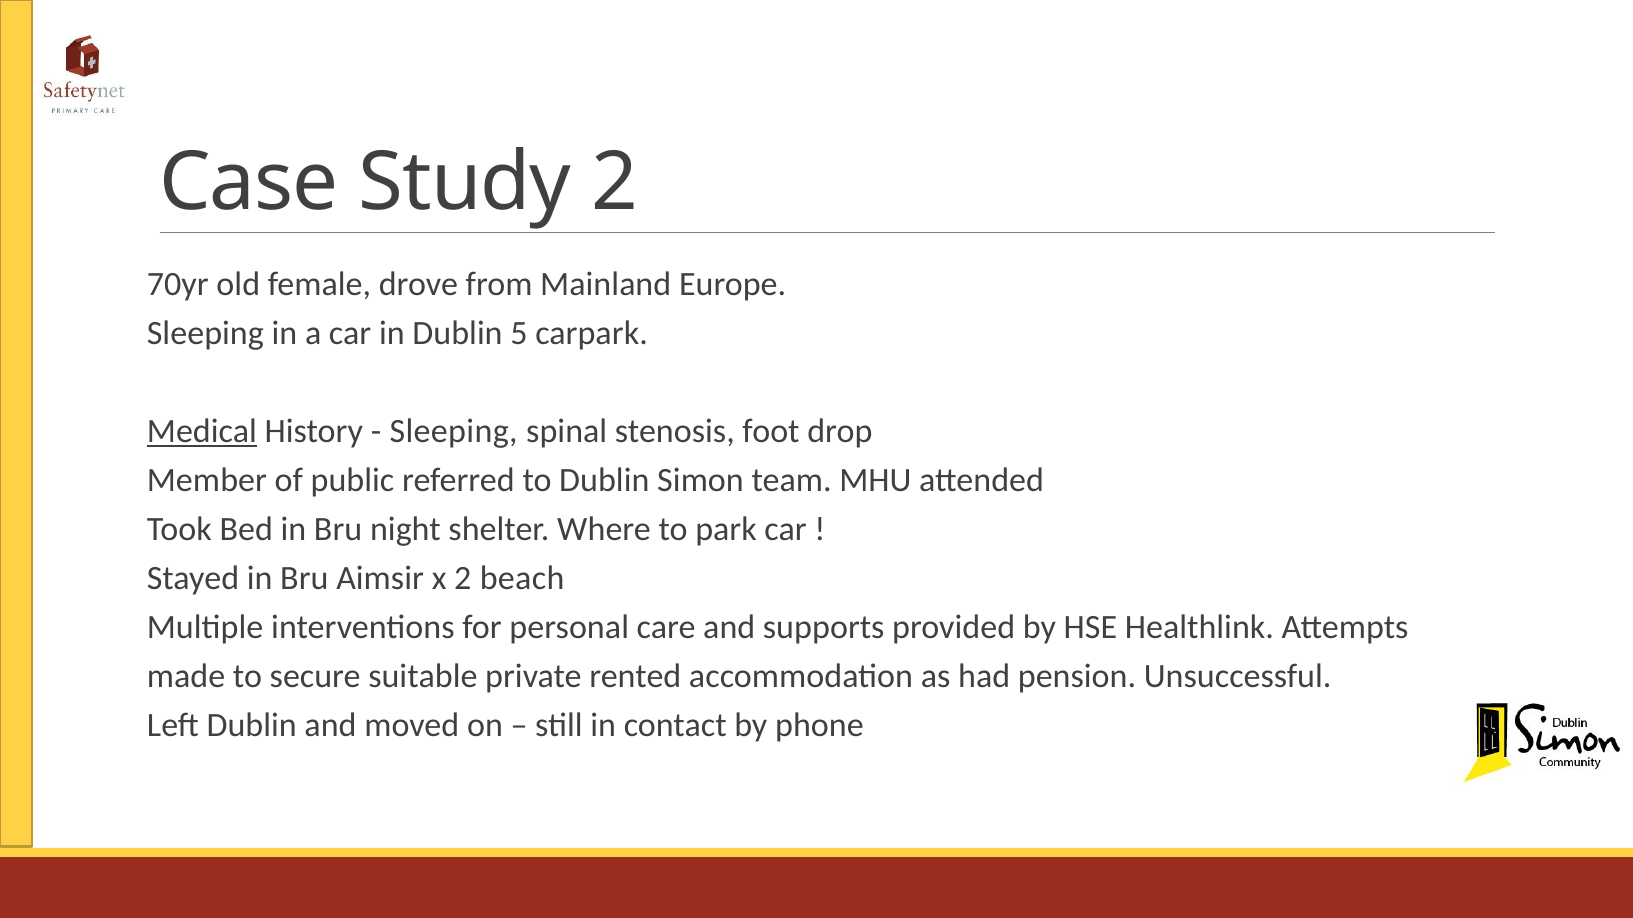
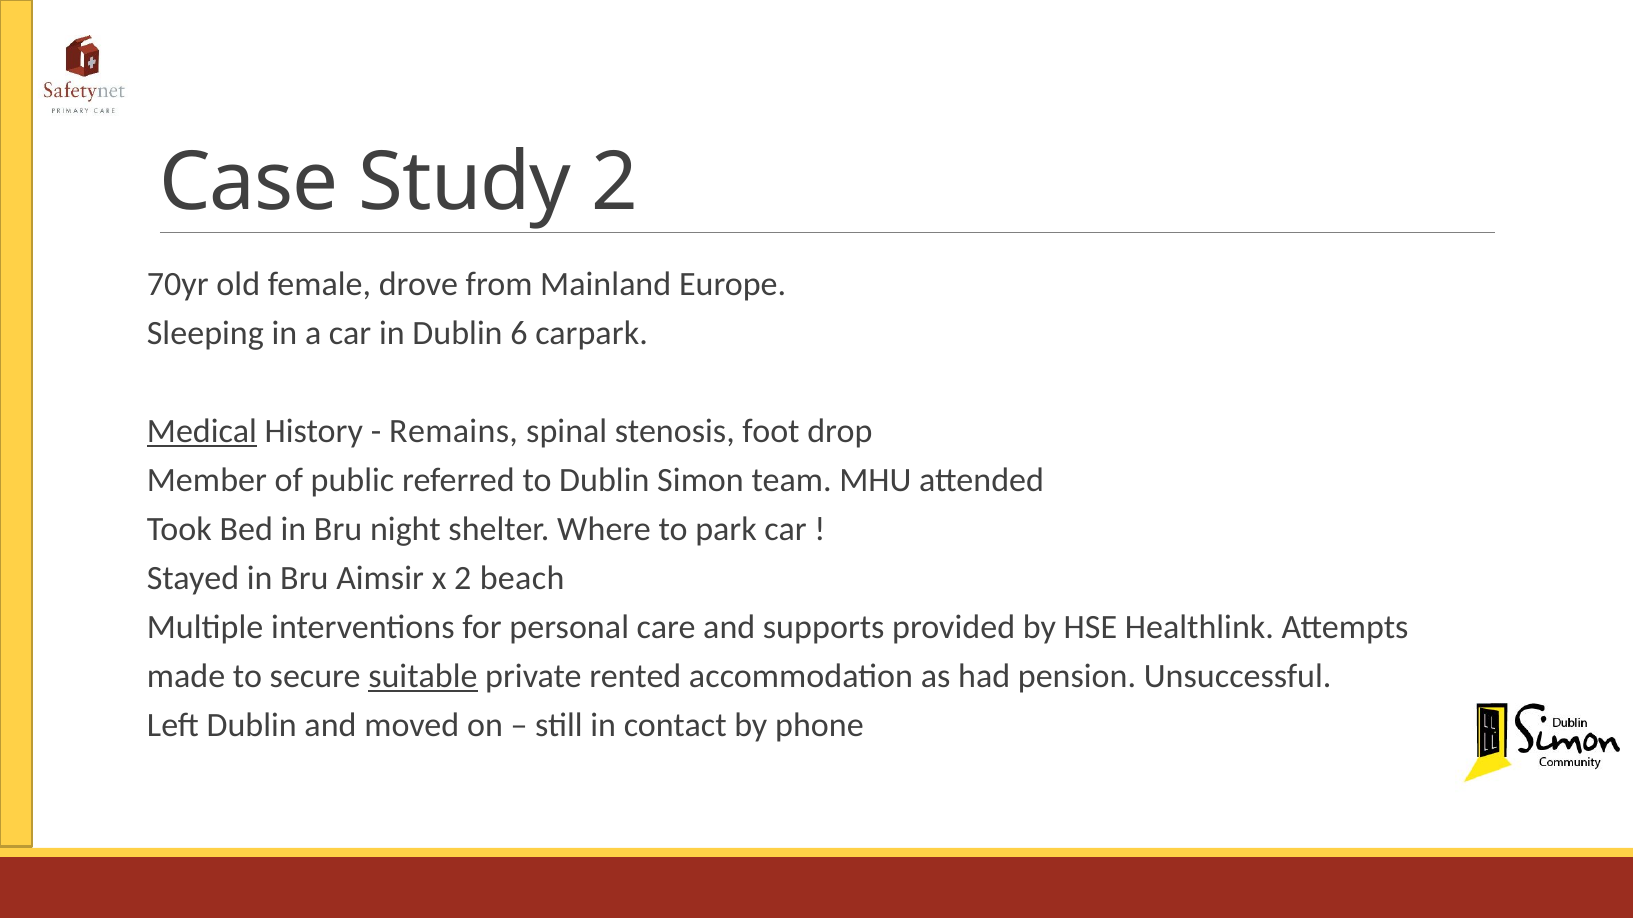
5: 5 -> 6 (519, 333)
Sleeping: Sleeping -> Remains (454, 431)
suitable underline: none -> present (423, 677)
